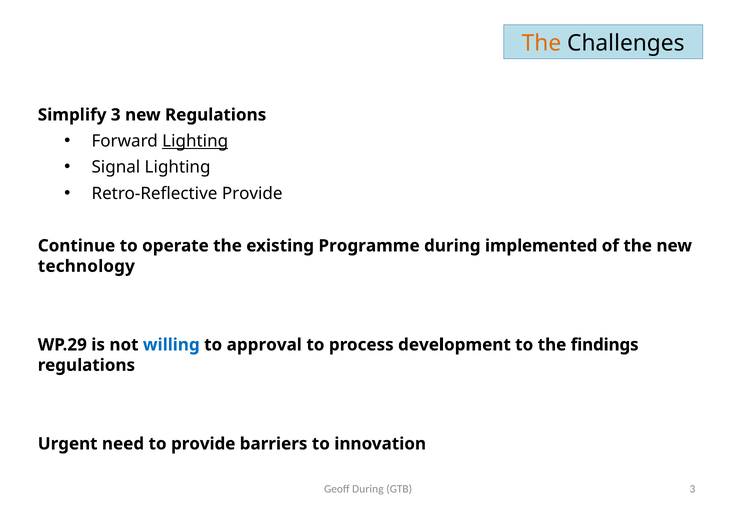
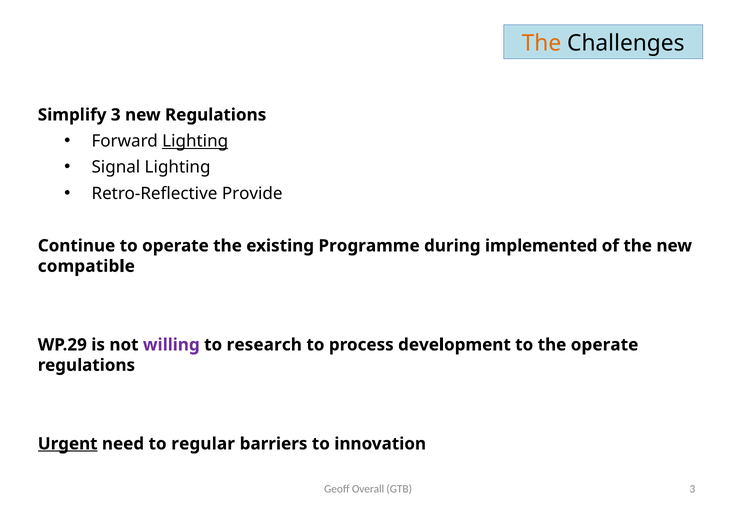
technology: technology -> compatible (86, 266)
willing colour: blue -> purple (171, 344)
approval: approval -> research (264, 344)
the findings: findings -> operate (605, 344)
Urgent underline: none -> present (68, 443)
to provide: provide -> regular (203, 443)
Geoff During: During -> Overall (368, 488)
